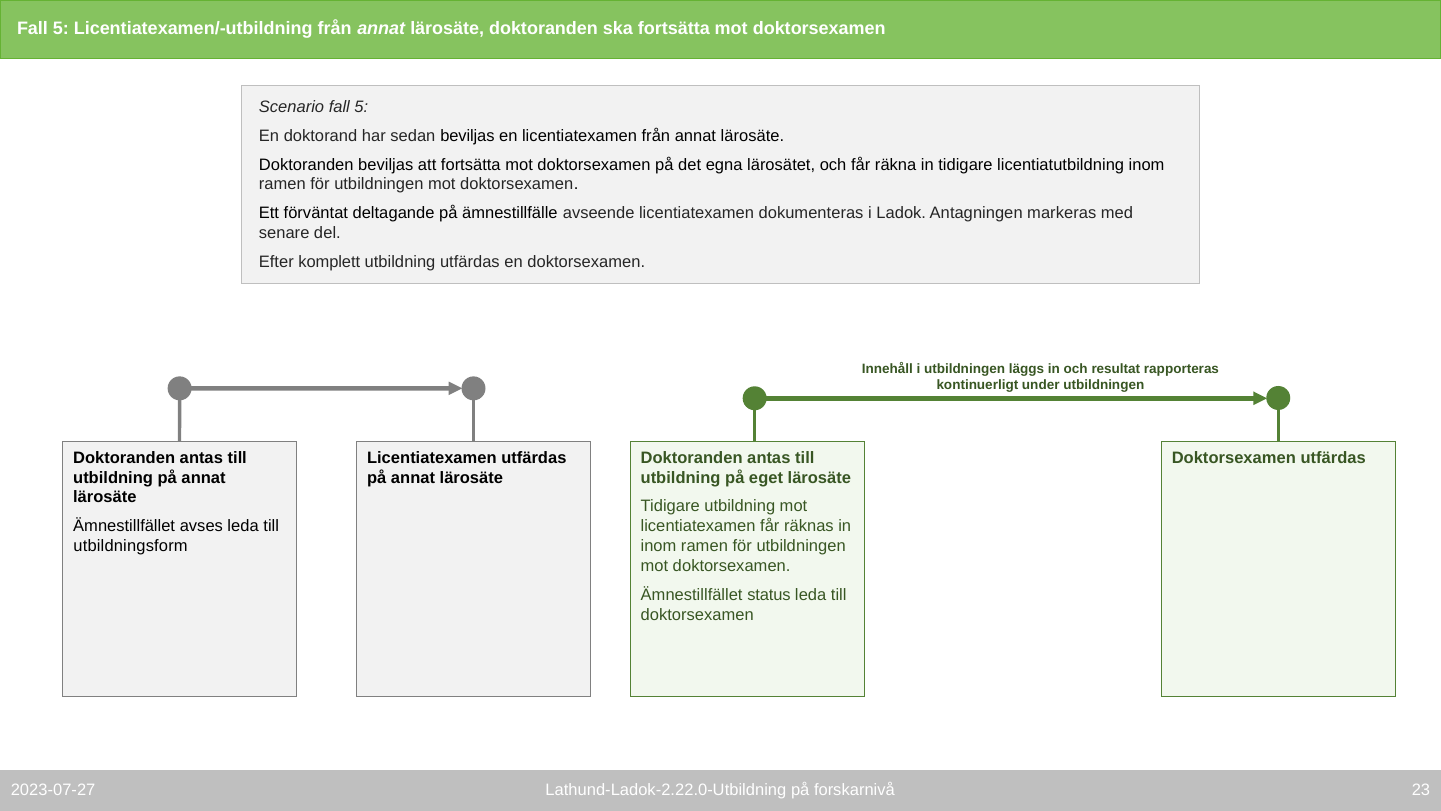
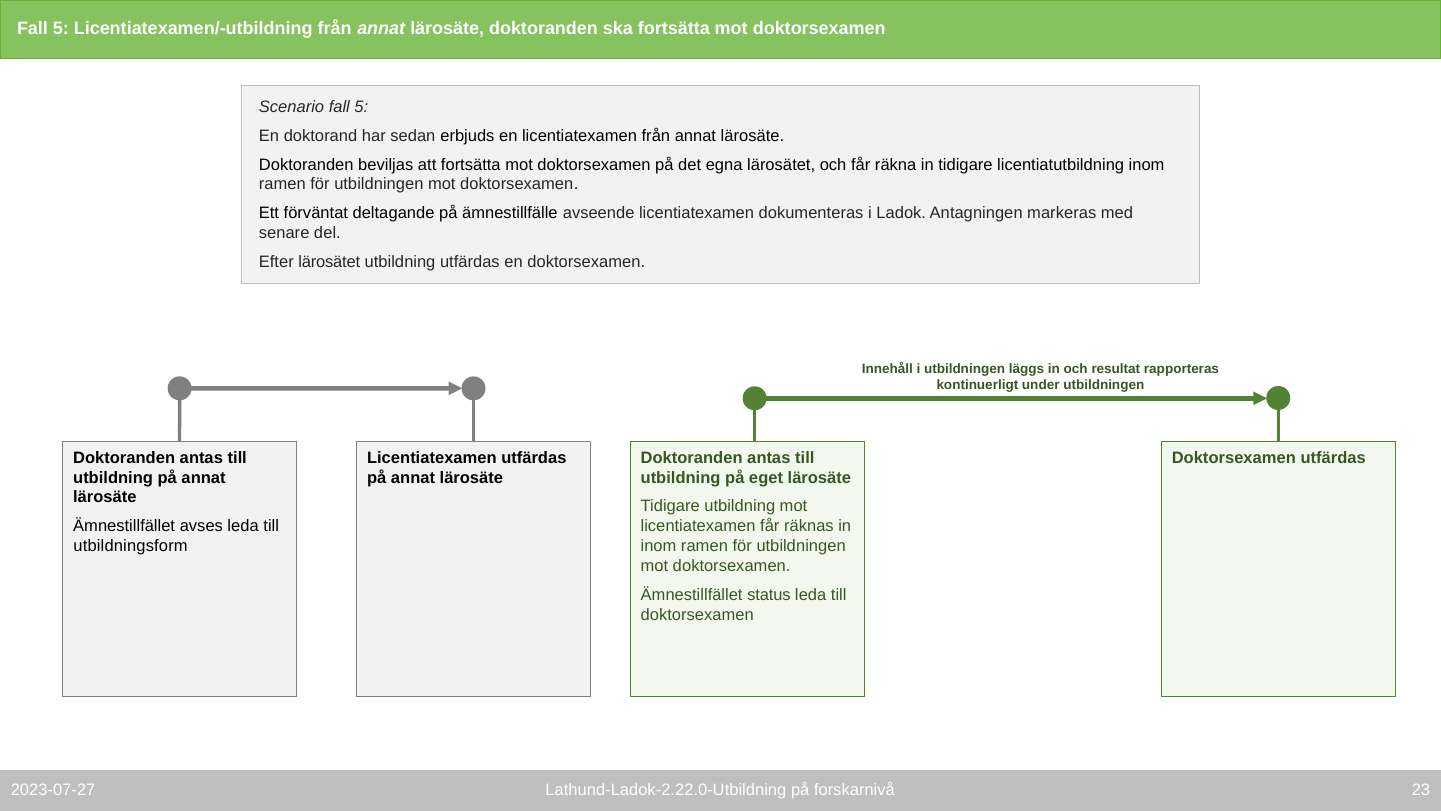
sedan beviljas: beviljas -> erbjuds (467, 136)
Efter komplett: komplett -> lärosätet (329, 262)
